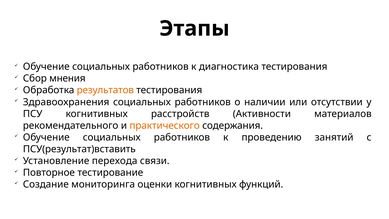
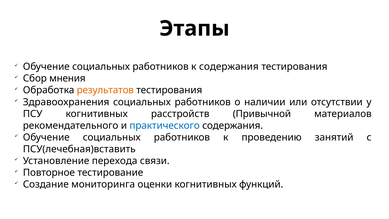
к диагностика: диагностика -> содержания (229, 67)
Активности: Активности -> Привычной (262, 114)
практического colour: orange -> blue (165, 125)
ПСУ(результат)вставить: ПСУ(результат)вставить -> ПСУ(лечебная)вставить (79, 149)
